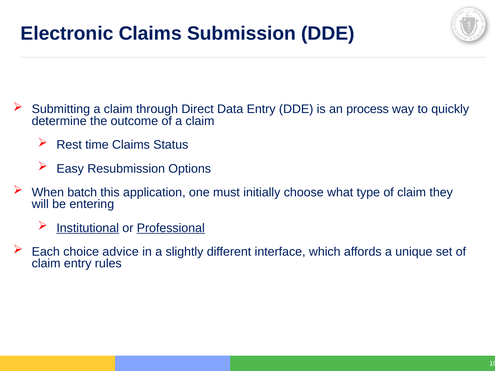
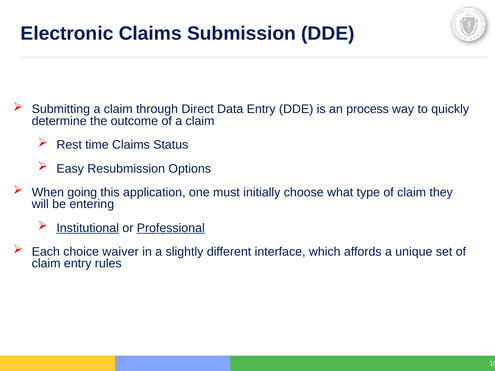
batch: batch -> going (82, 192)
advice: advice -> waiver (121, 252)
